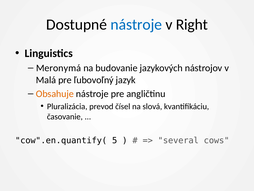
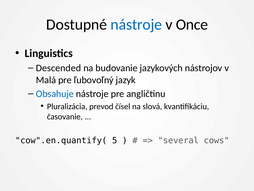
Right: Right -> Once (192, 25)
Meronymá: Meronymá -> Descended (58, 68)
Obsahuje colour: orange -> blue (55, 94)
